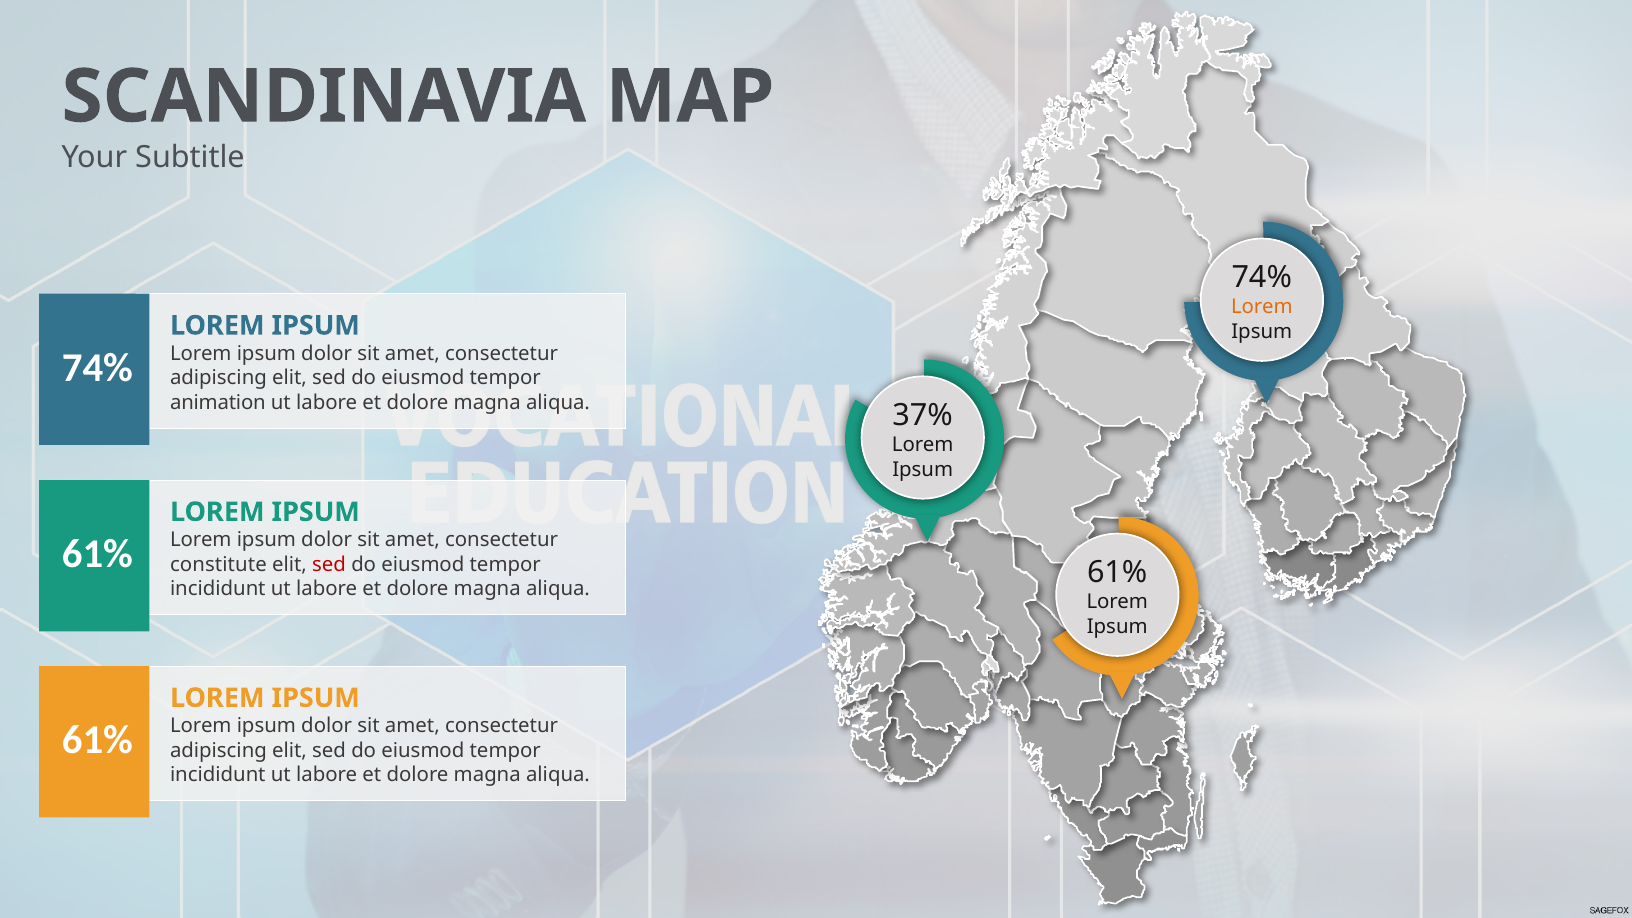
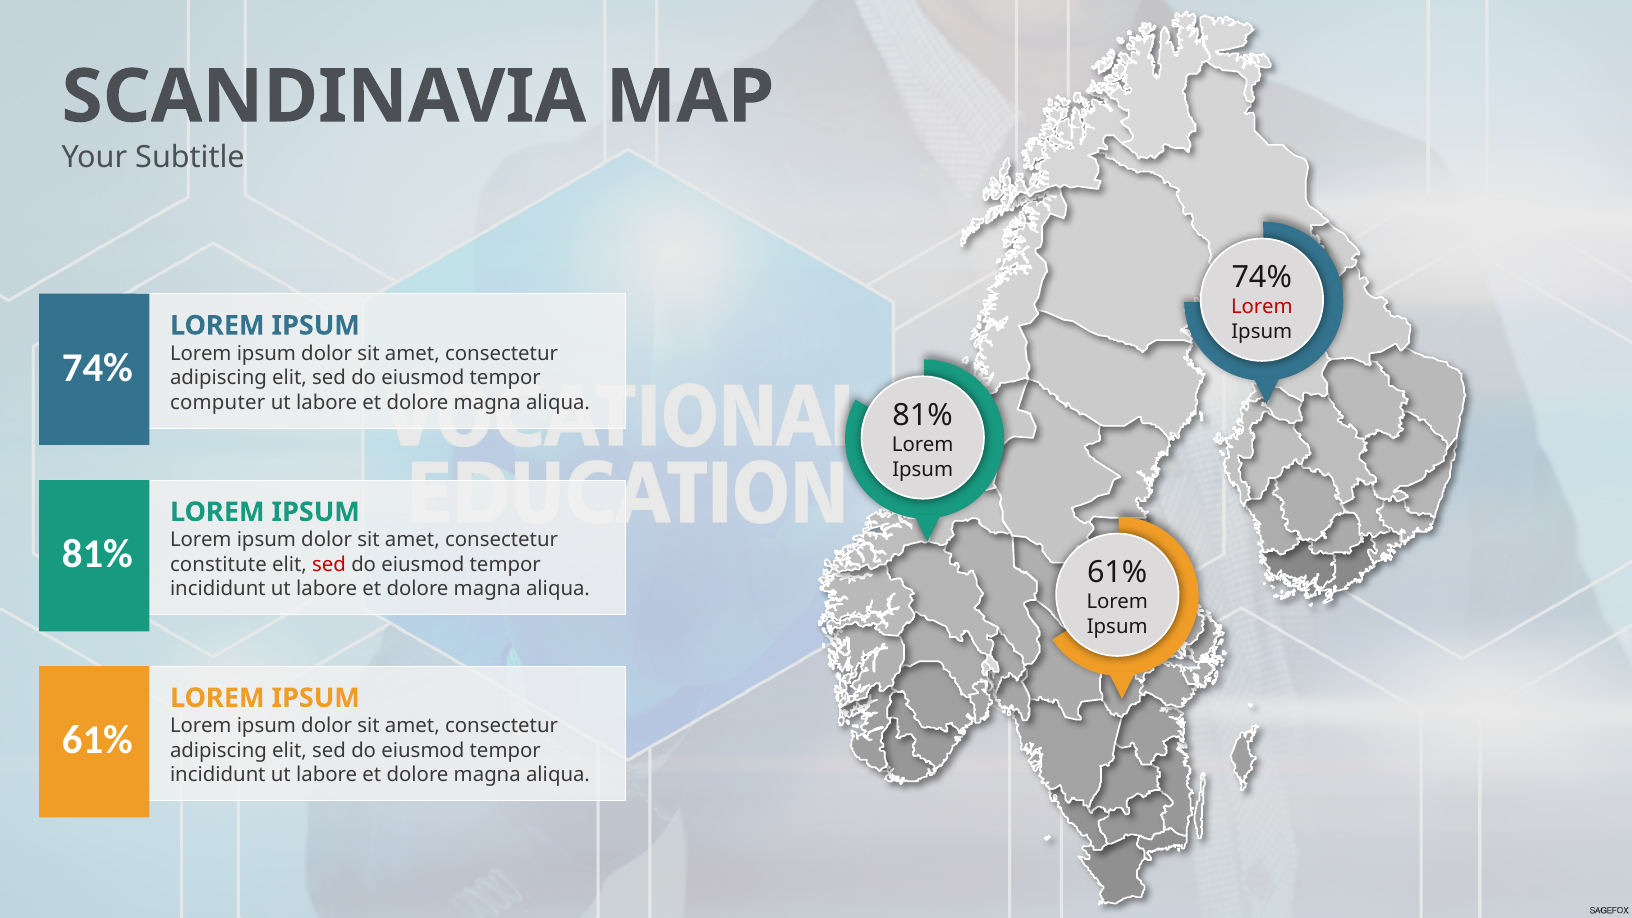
Lorem colour: orange -> red (1262, 307)
animation: animation -> computer (218, 403)
37%: 37% -> 81% (923, 415)
61%: 61% -> 81% (97, 554)
